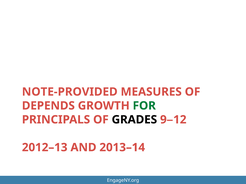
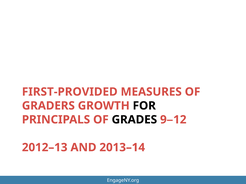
NOTE-PROVIDED: NOTE-PROVIDED -> FIRST-PROVIDED (70, 92)
DEPENDS: DEPENDS -> GRADERS (48, 106)
FOR colour: green -> black (144, 106)
